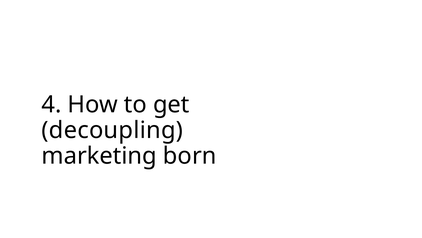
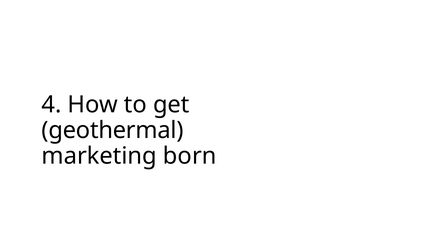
decoupling: decoupling -> geothermal (113, 130)
